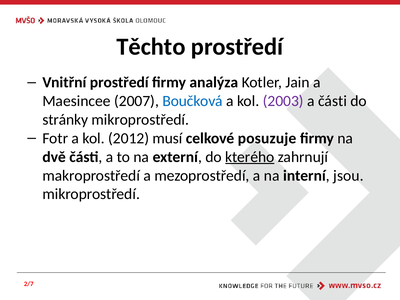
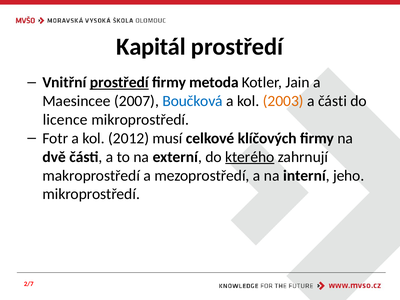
Těchto: Těchto -> Kapitál (151, 47)
prostředí underline: none -> present (119, 82)
analýza: analýza -> metoda (214, 82)
2003 colour: purple -> orange (283, 101)
stránky: stránky -> licence (65, 120)
posuzuje: posuzuje -> klíčových (267, 138)
jsou: jsou -> jeho (349, 176)
